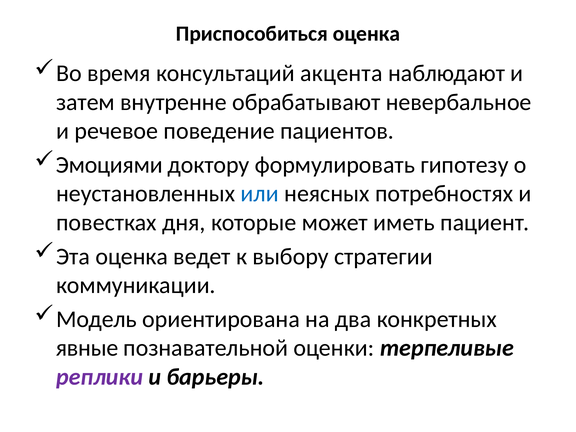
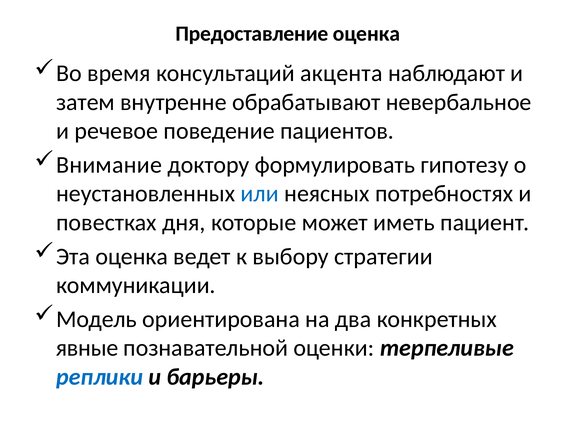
Приспособиться: Приспособиться -> Предоставление (252, 34)
Эмоциями: Эмоциями -> Внимание (109, 165)
реплики colour: purple -> blue (100, 377)
